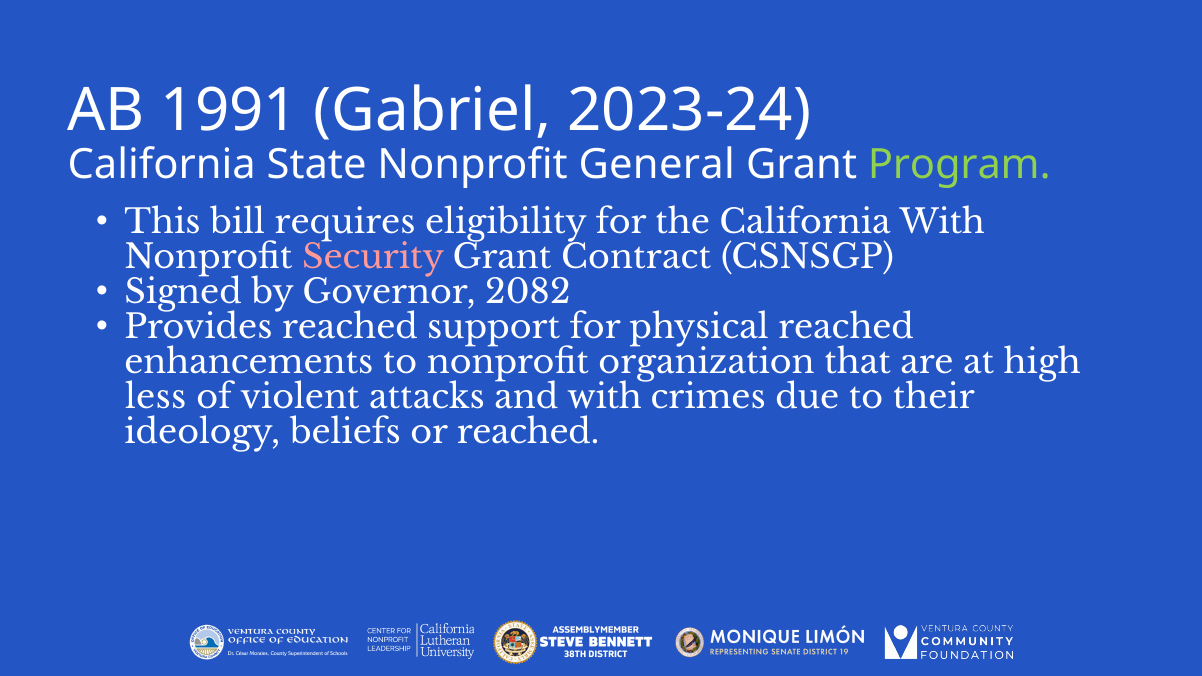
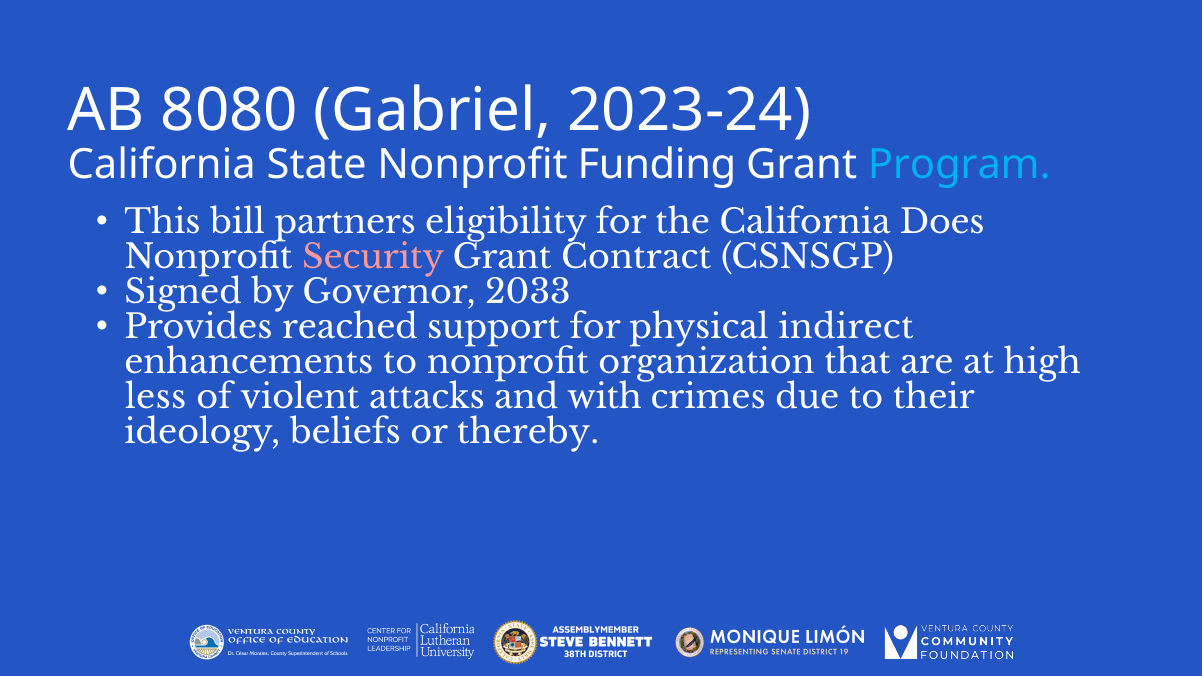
1991: 1991 -> 8080 (229, 111)
General: General -> Funding (657, 164)
Program colour: light green -> light blue (959, 164)
requires: requires -> partners (345, 223)
California With: With -> Does (942, 223)
2082: 2082 -> 2033 (528, 293)
physical reached: reached -> indirect (846, 328)
or reached: reached -> thereby (528, 433)
